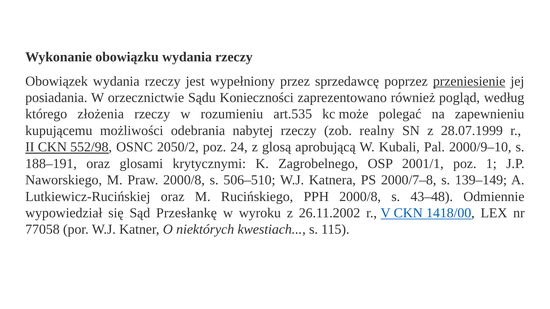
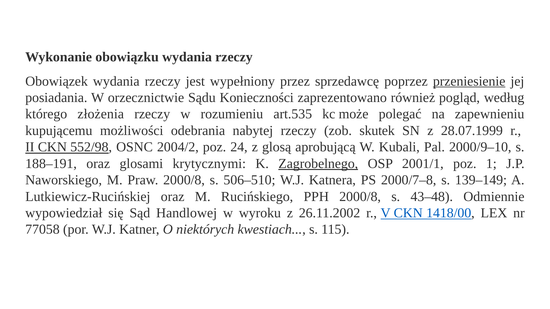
realny: realny -> skutek (377, 131)
2050/2: 2050/2 -> 2004/2 (178, 147)
Zagrobelnego underline: none -> present (318, 164)
Przesłankę: Przesłankę -> Handlowej (187, 213)
